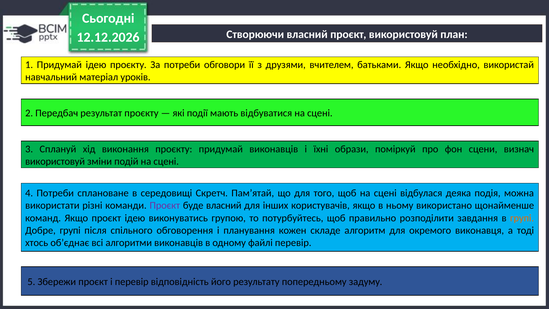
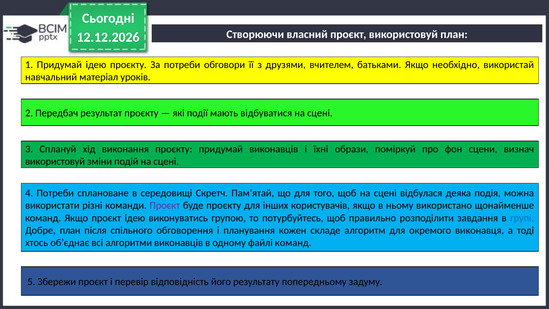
буде власний: власний -> проєкту (224, 205)
групі colour: orange -> blue (522, 218)
Добре групі: групі -> план (70, 230)
файлі перевір: перевір -> команд (293, 243)
